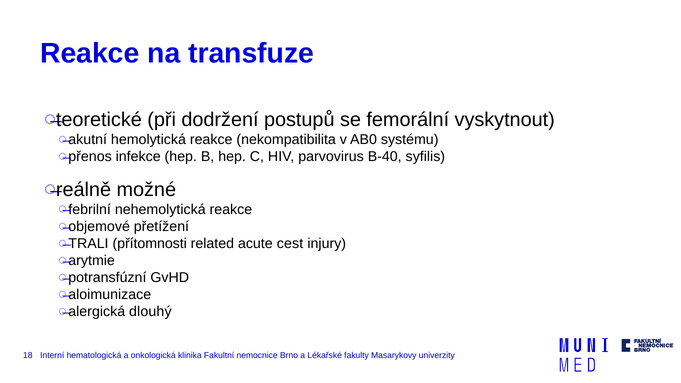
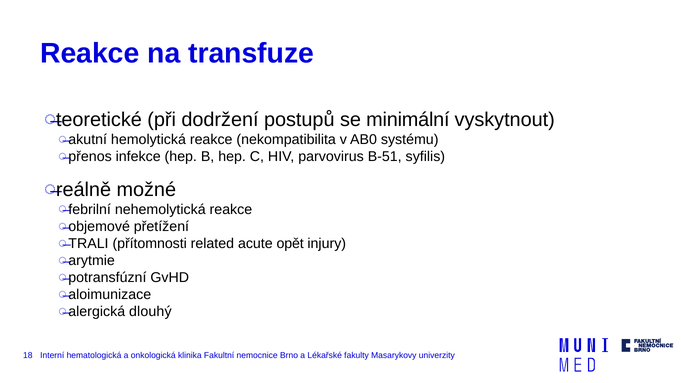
femorální: femorální -> minimální (408, 120)
B-40: B-40 -> B-51 (385, 157)
cest: cest -> opět (290, 244)
